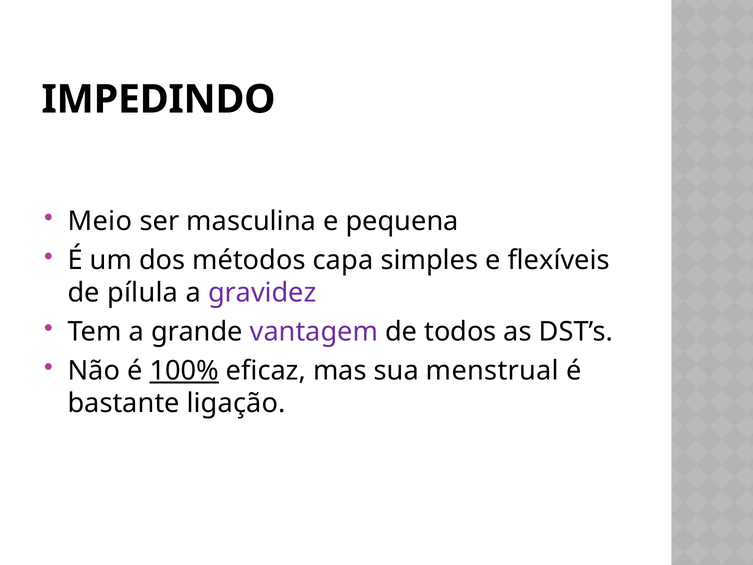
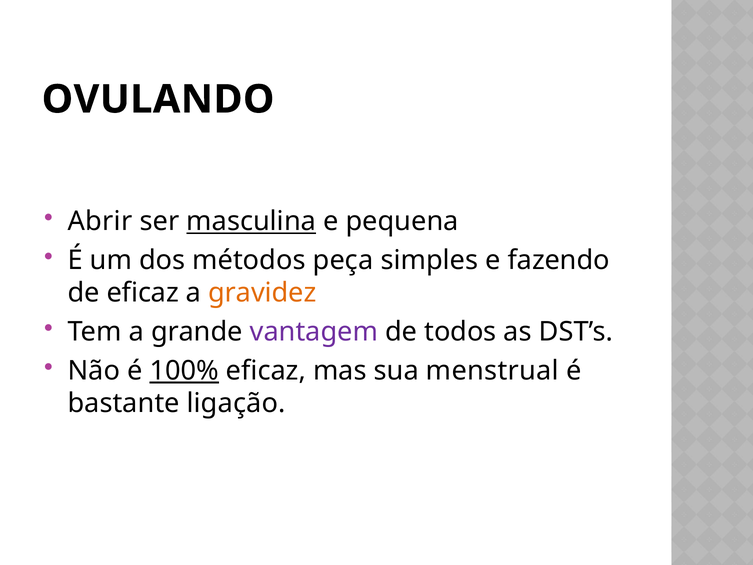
IMPEDINDO: IMPEDINDO -> OVULANDO (158, 99)
Meio: Meio -> Abrir (100, 221)
masculina underline: none -> present (251, 221)
capa: capa -> peça (343, 260)
flexíveis: flexíveis -> fazendo (559, 260)
de pílula: pílula -> eficaz (143, 293)
gravidez colour: purple -> orange (262, 293)
